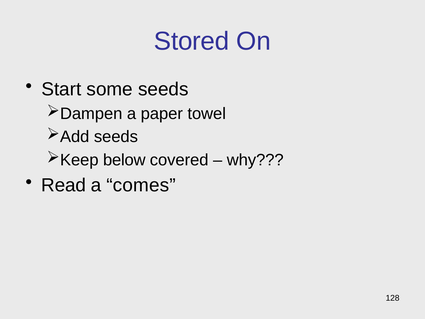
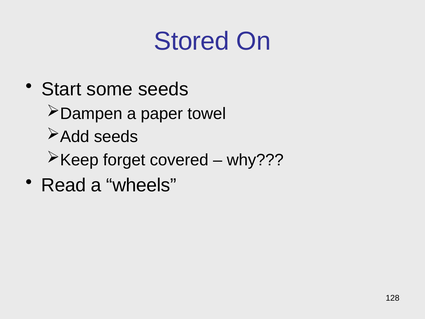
below: below -> forget (124, 160)
comes: comes -> wheels (141, 185)
